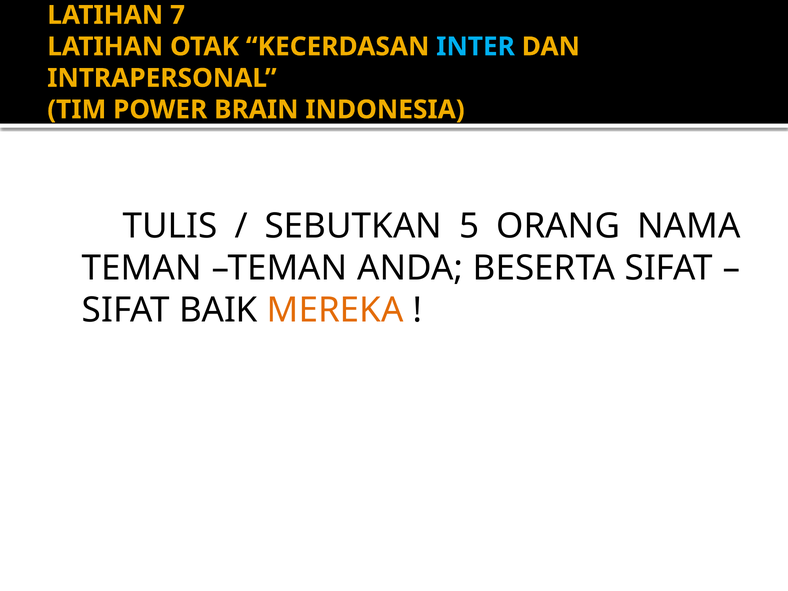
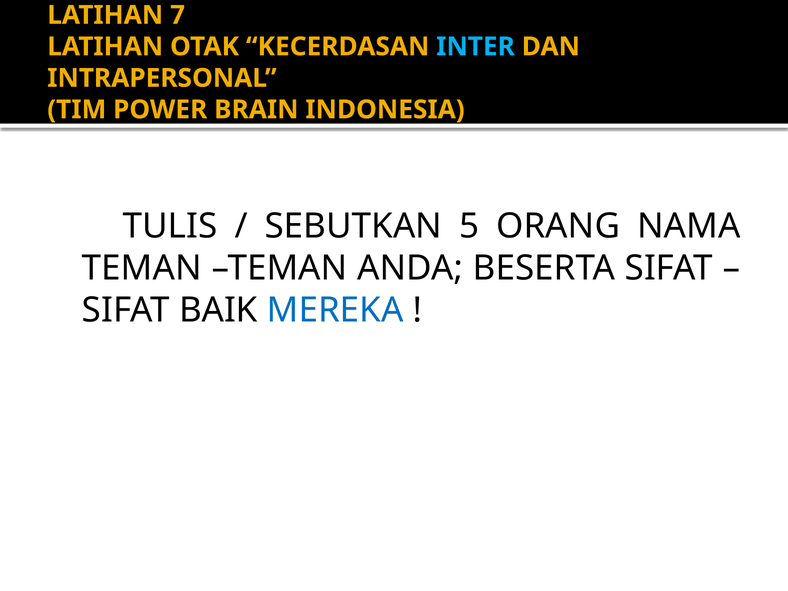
MEREKA colour: orange -> blue (335, 310)
